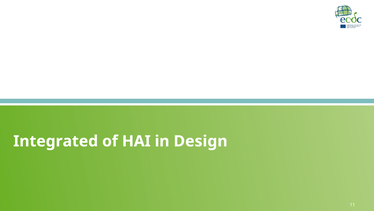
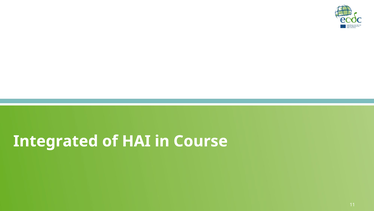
Design: Design -> Course (201, 141)
